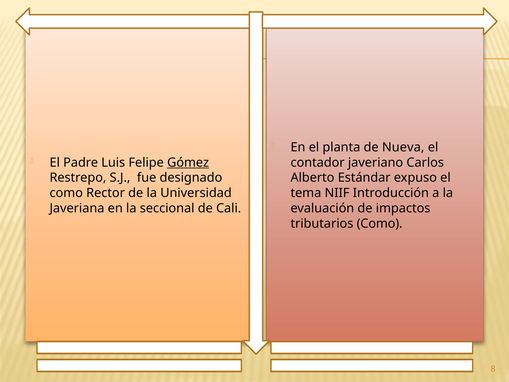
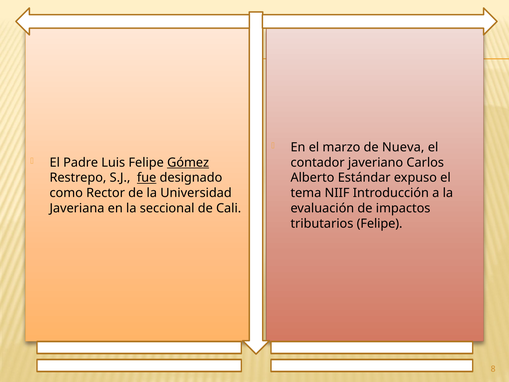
planta: planta -> marzo (341, 147)
fue underline: none -> present (147, 178)
tributarios Como: Como -> Felipe (380, 223)
